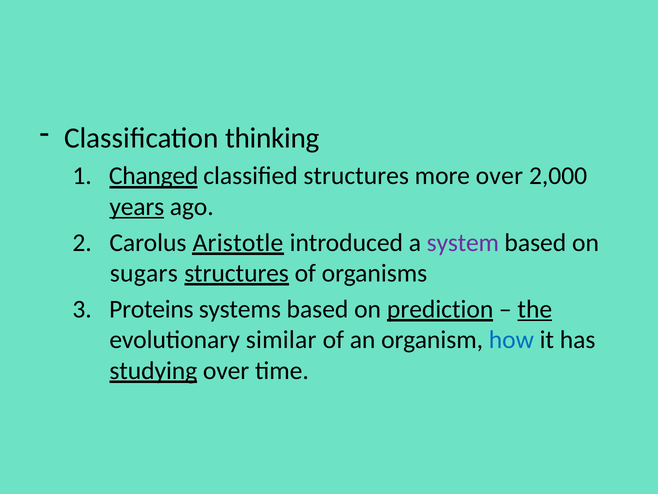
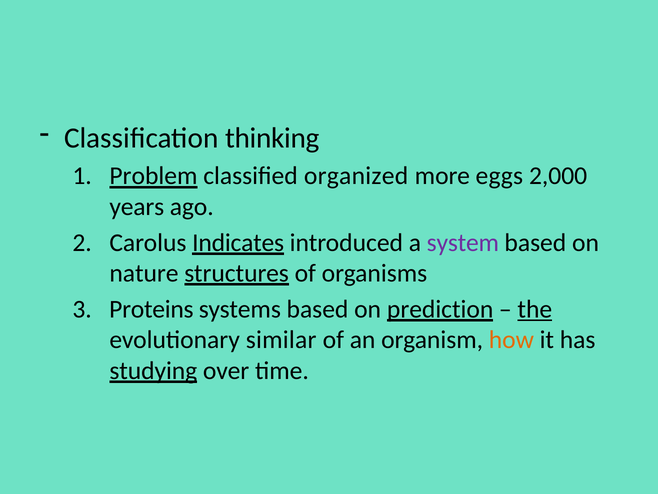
Changed: Changed -> Problem (153, 176)
classified structures: structures -> organized (356, 176)
more over: over -> eggs (499, 176)
years underline: present -> none (137, 207)
Aristotle: Aristotle -> Indicates (238, 242)
sugars: sugars -> nature (144, 273)
how colour: blue -> orange (511, 340)
